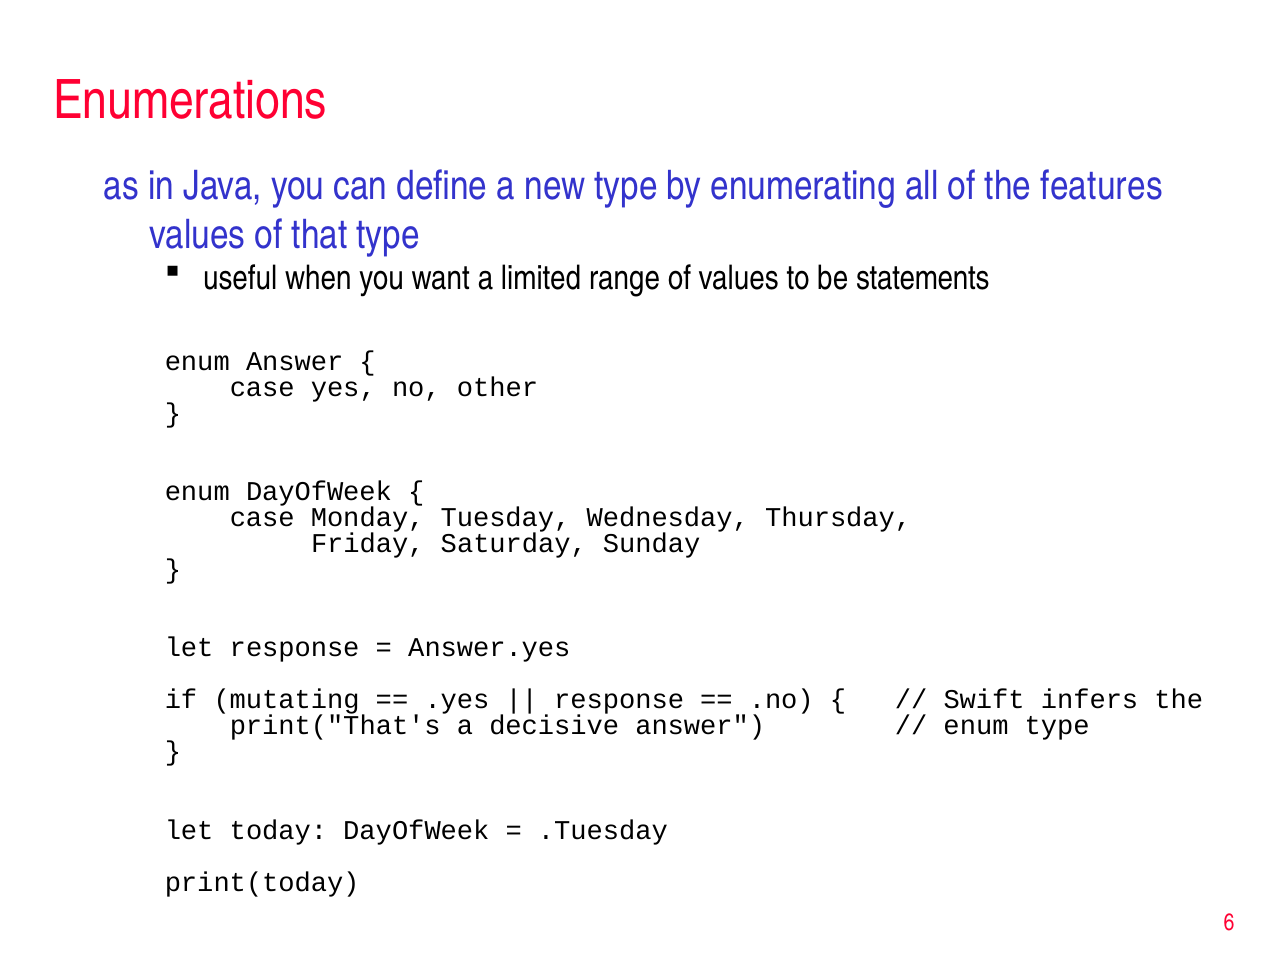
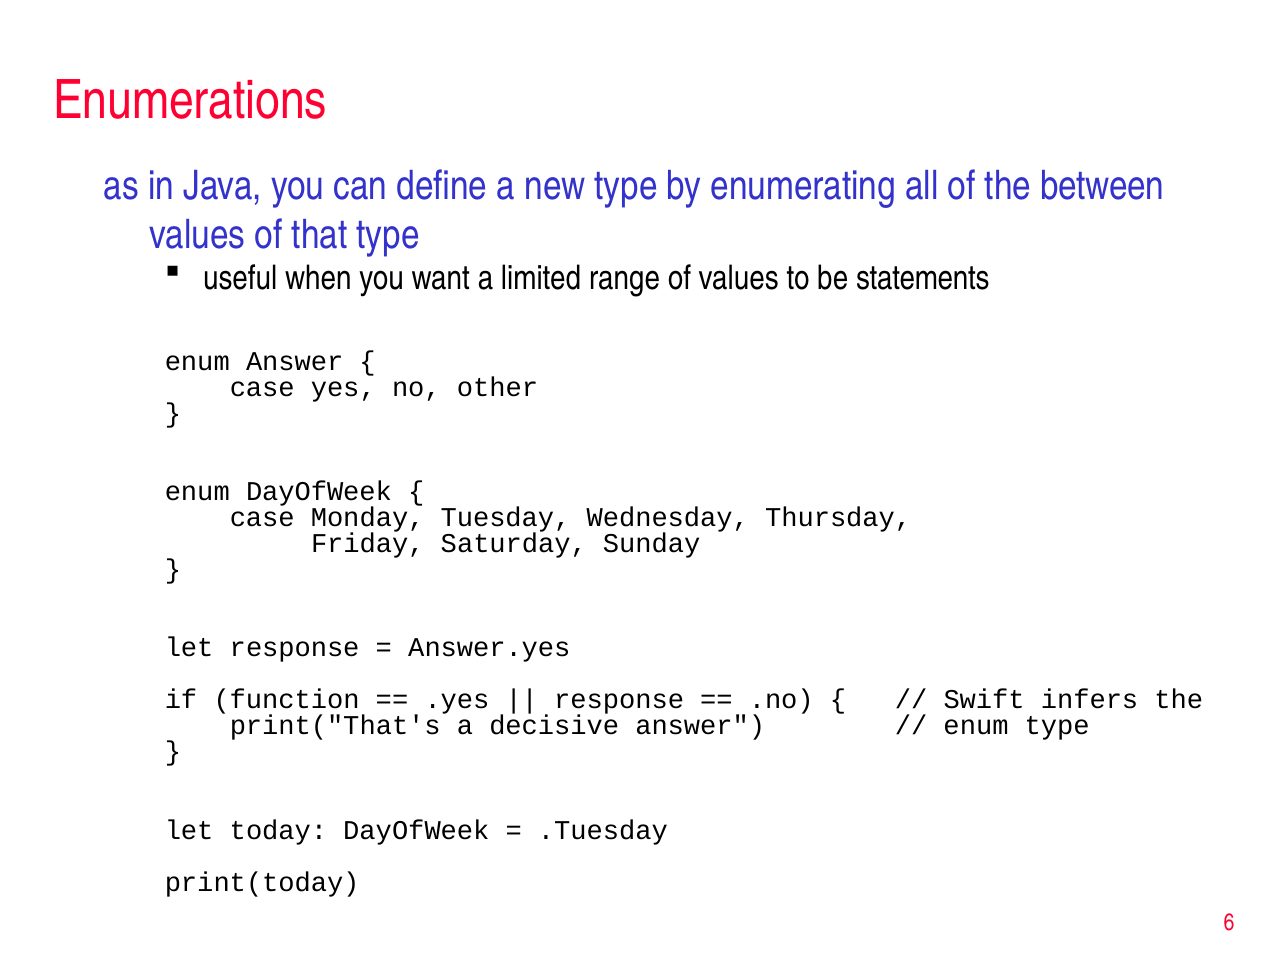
features: features -> between (1102, 186)
mutating: mutating -> function (287, 700)
